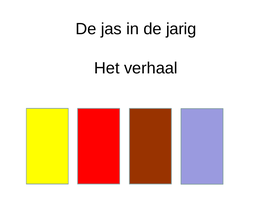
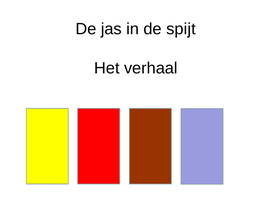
jarig: jarig -> spijt (181, 29)
